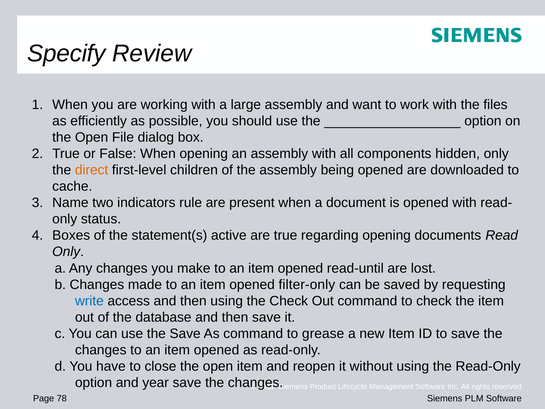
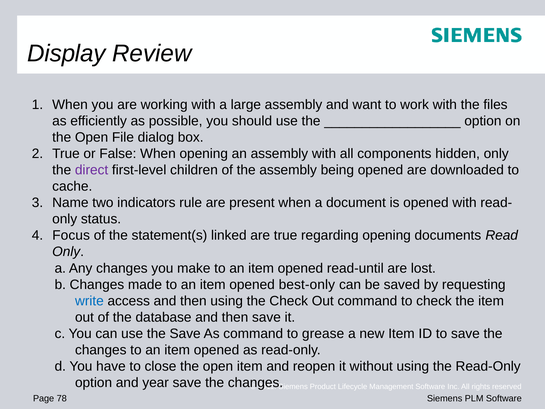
Specify: Specify -> Display (66, 53)
direct colour: orange -> purple (92, 170)
Boxes: Boxes -> Focus (71, 235)
active: active -> linked (229, 235)
filter-only: filter-only -> best-only (307, 284)
